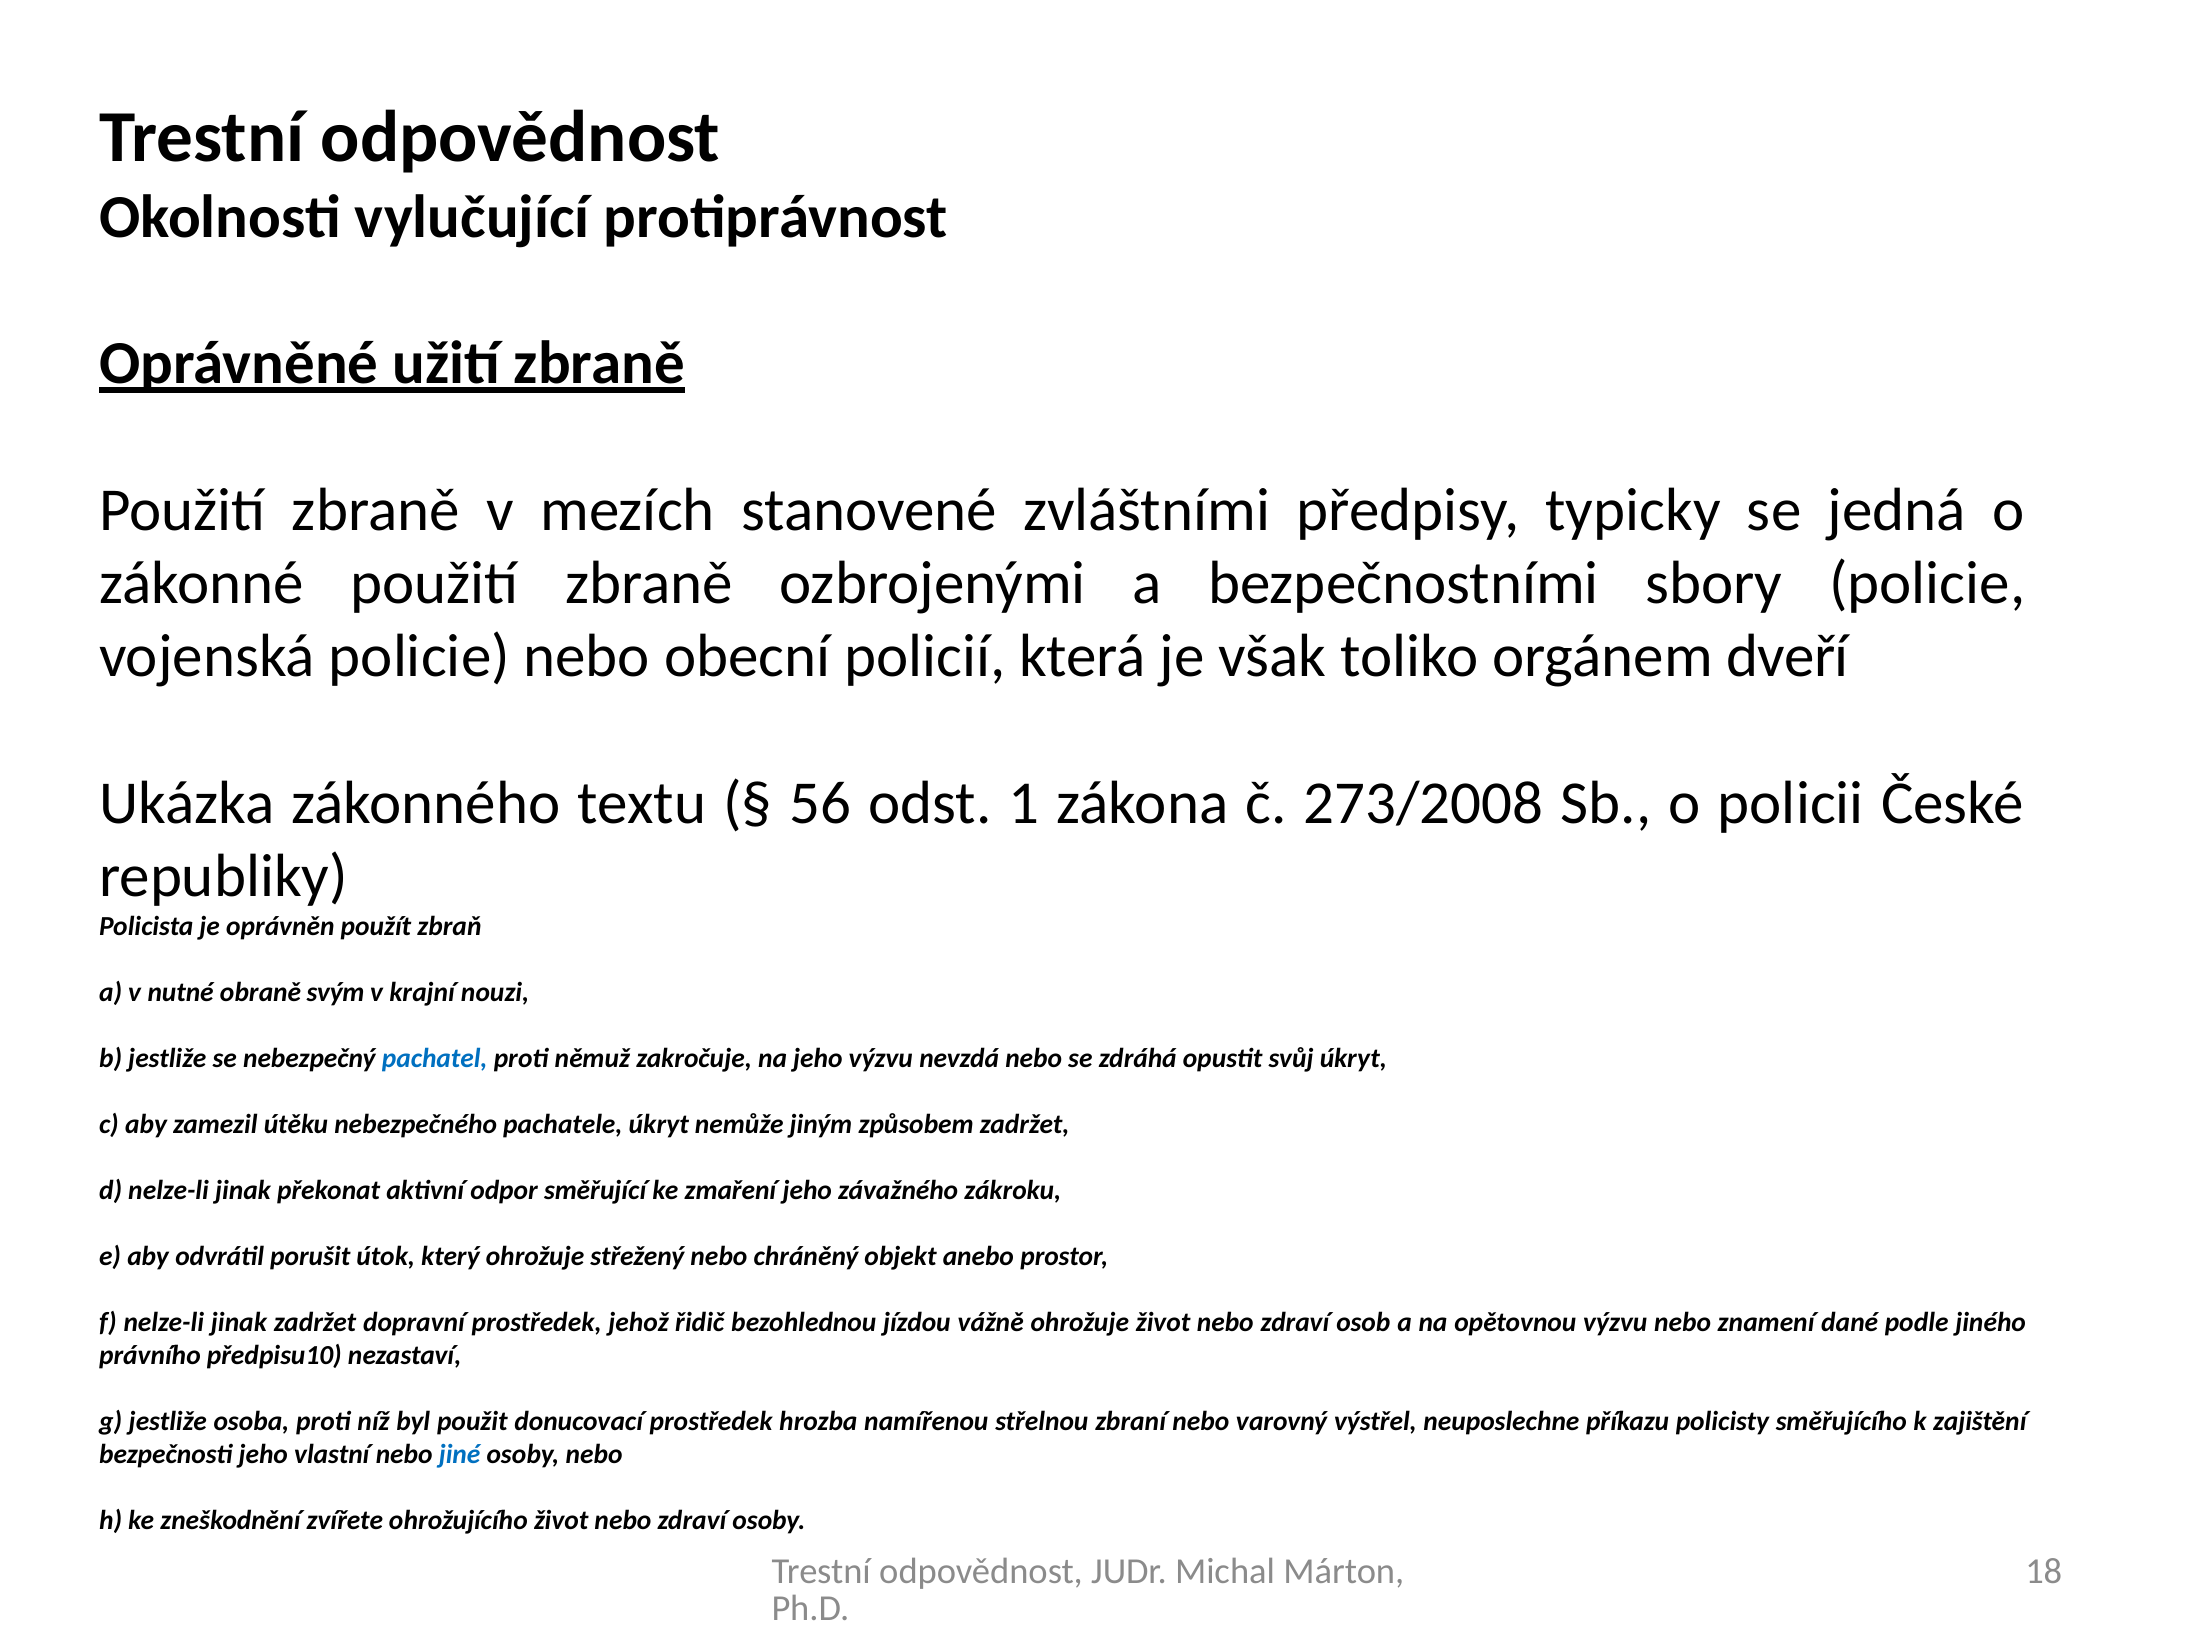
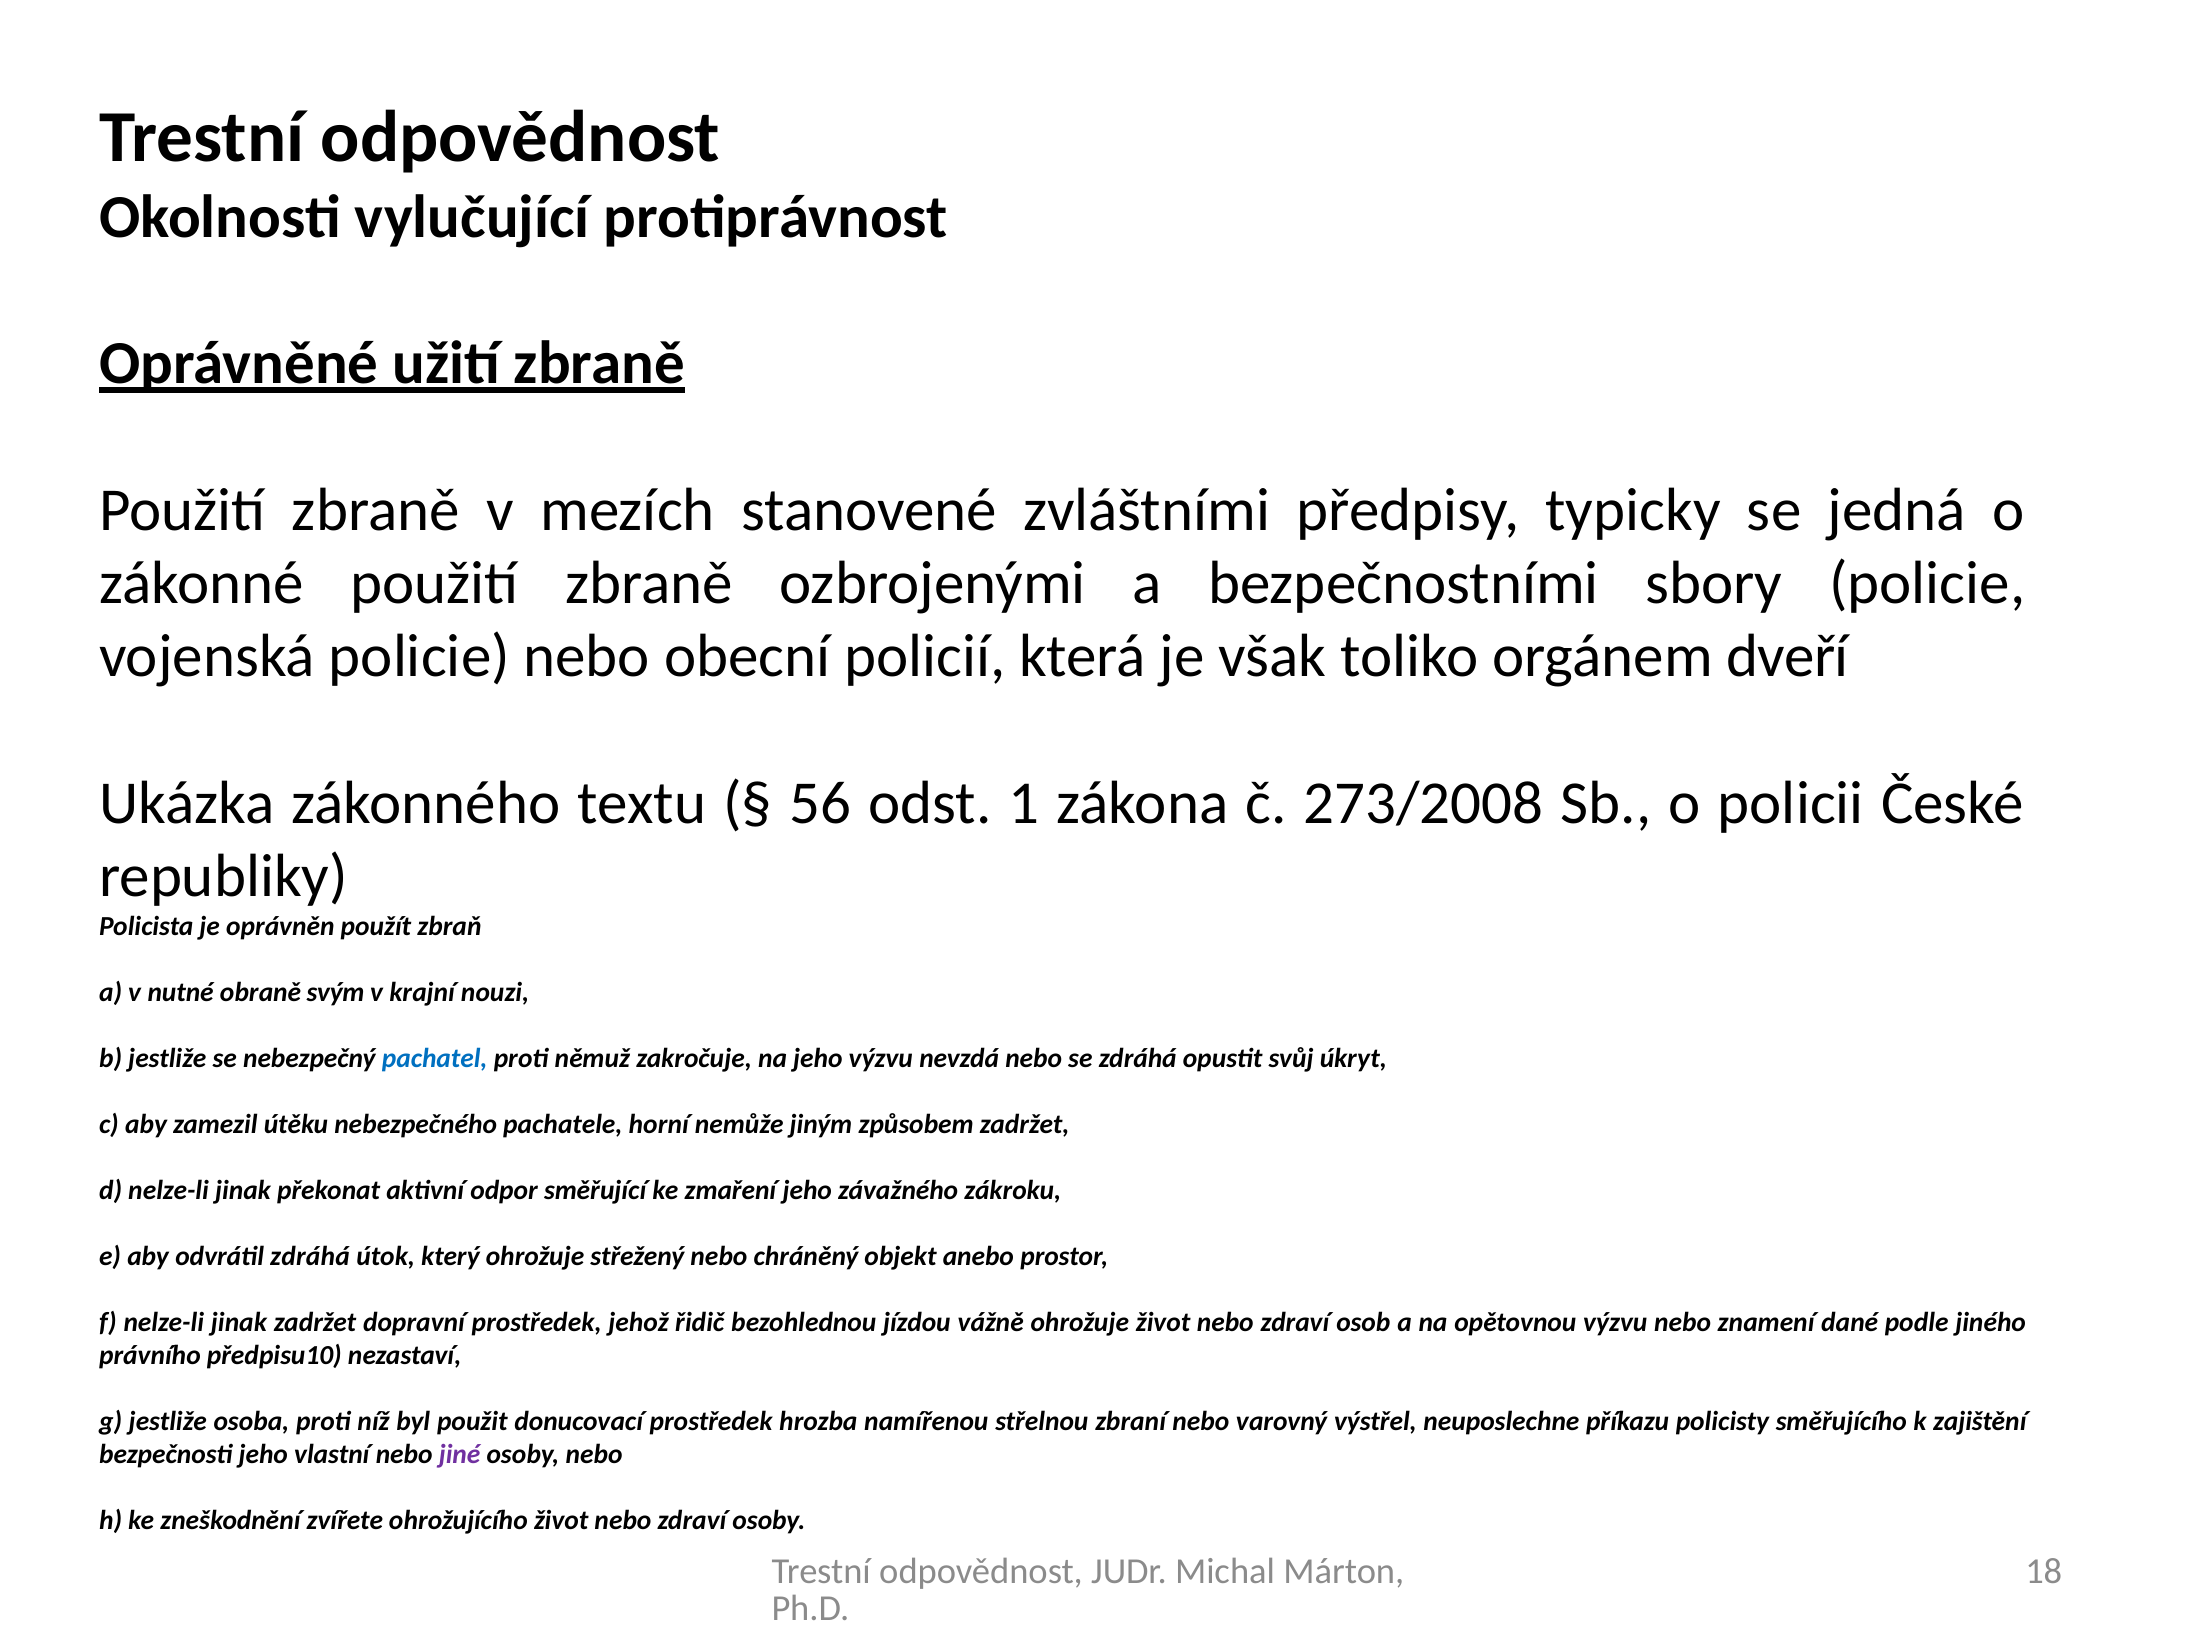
pachatele úkryt: úkryt -> horní (659, 1124)
odvrátil porušit: porušit -> zdráhá (310, 1256)
jiné colour: blue -> purple (460, 1454)
